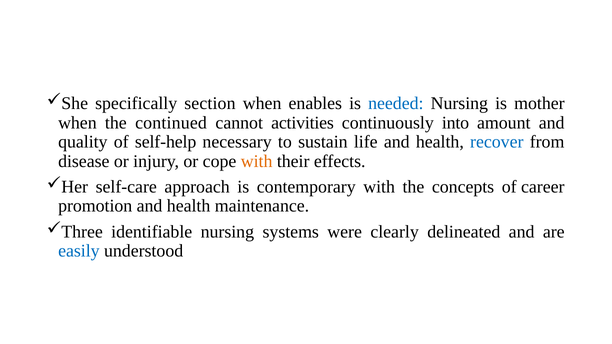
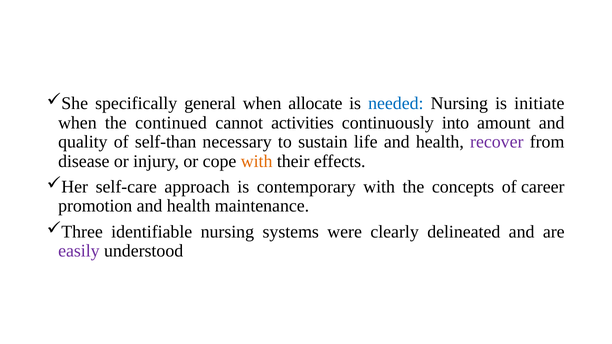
section: section -> general (210, 103)
enables: enables -> allocate (315, 103)
mother: mother -> initiate (539, 103)
self-help: self-help -> self-than (166, 142)
recover colour: blue -> purple (497, 142)
easily colour: blue -> purple (79, 251)
